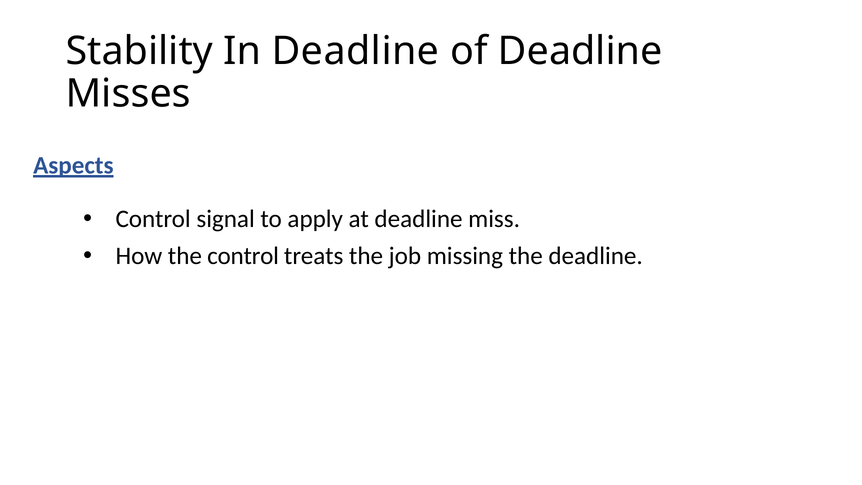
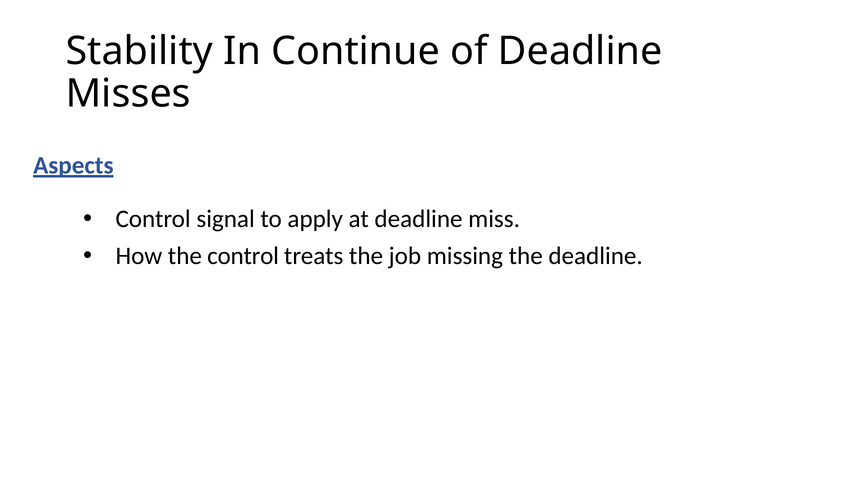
In Deadline: Deadline -> Continue (356, 51)
